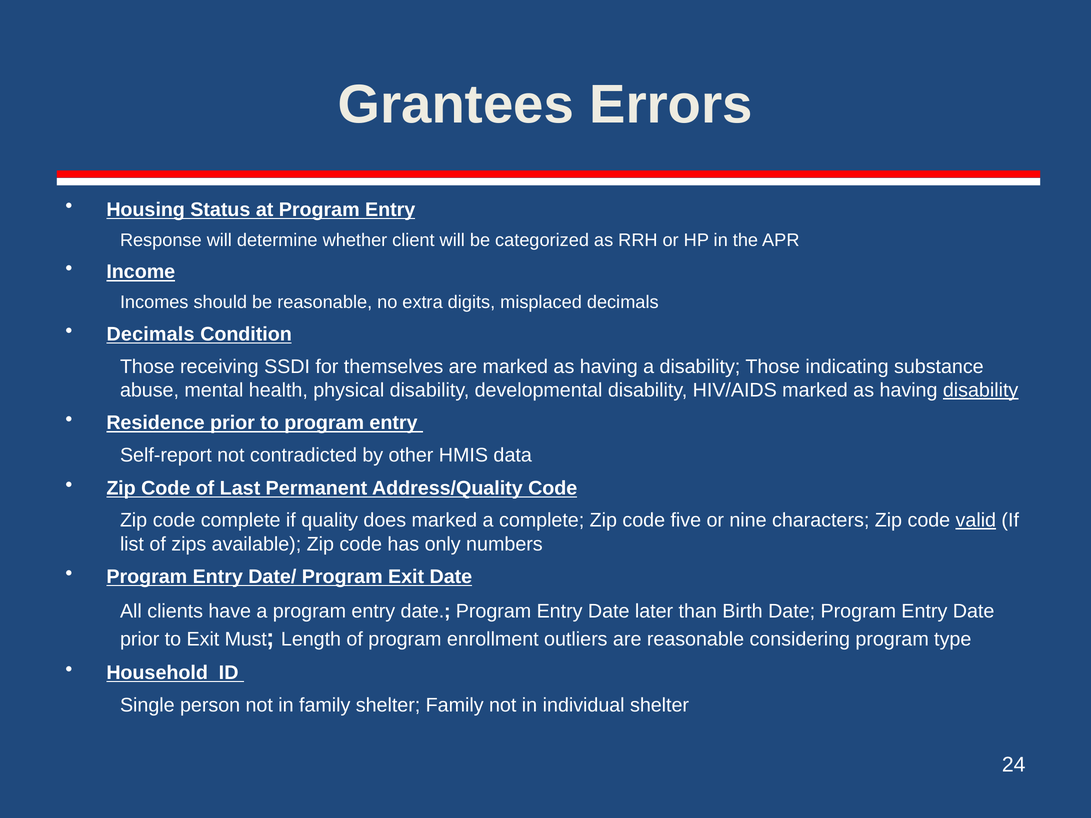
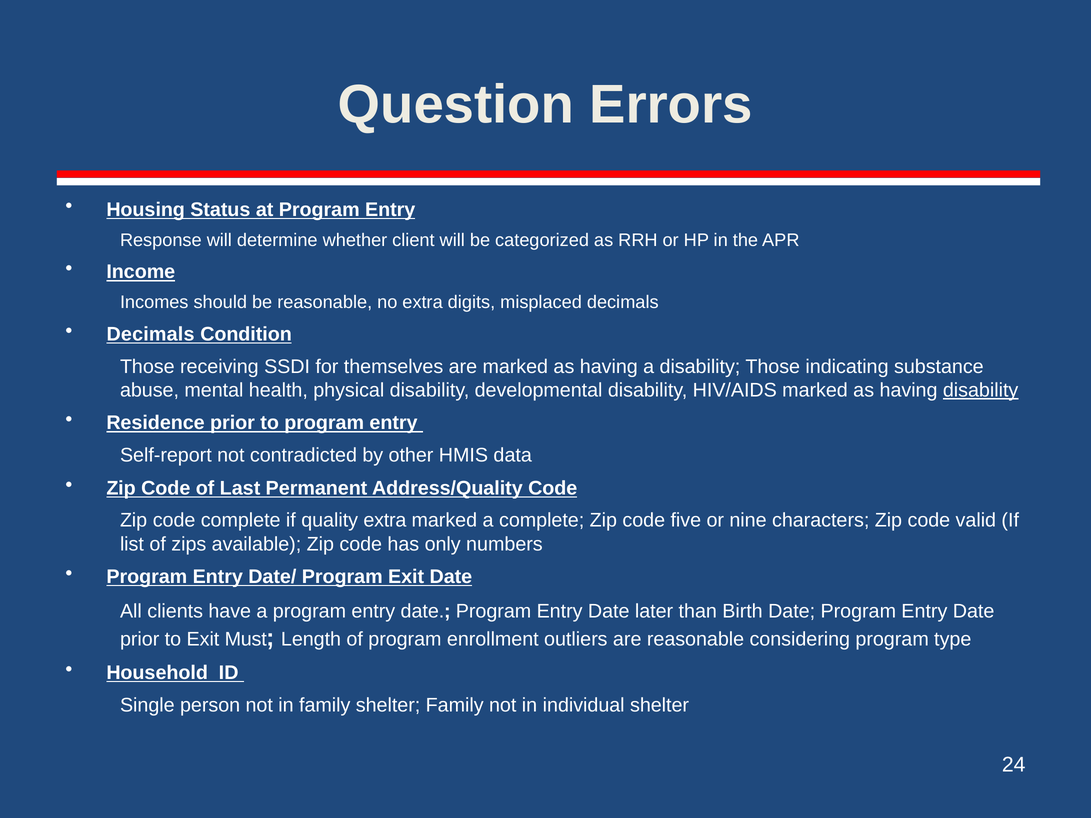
Grantees: Grantees -> Question (456, 105)
quality does: does -> extra (385, 521)
valid underline: present -> none (976, 521)
